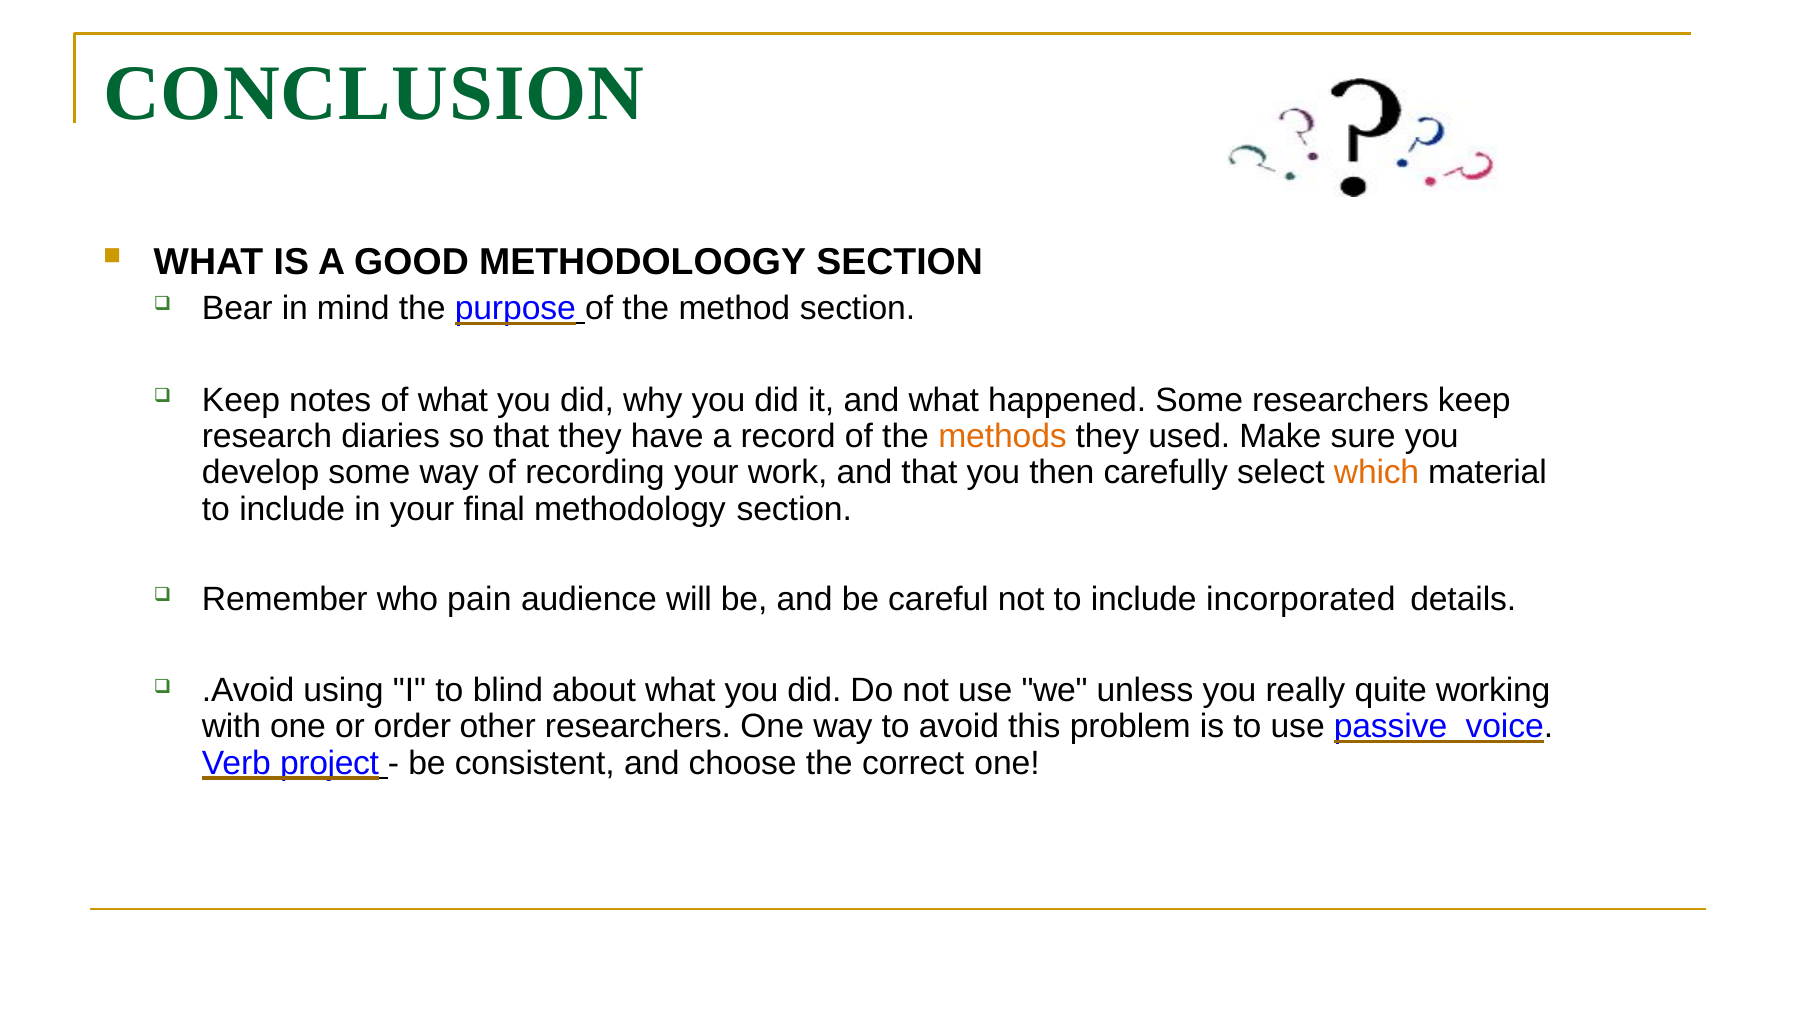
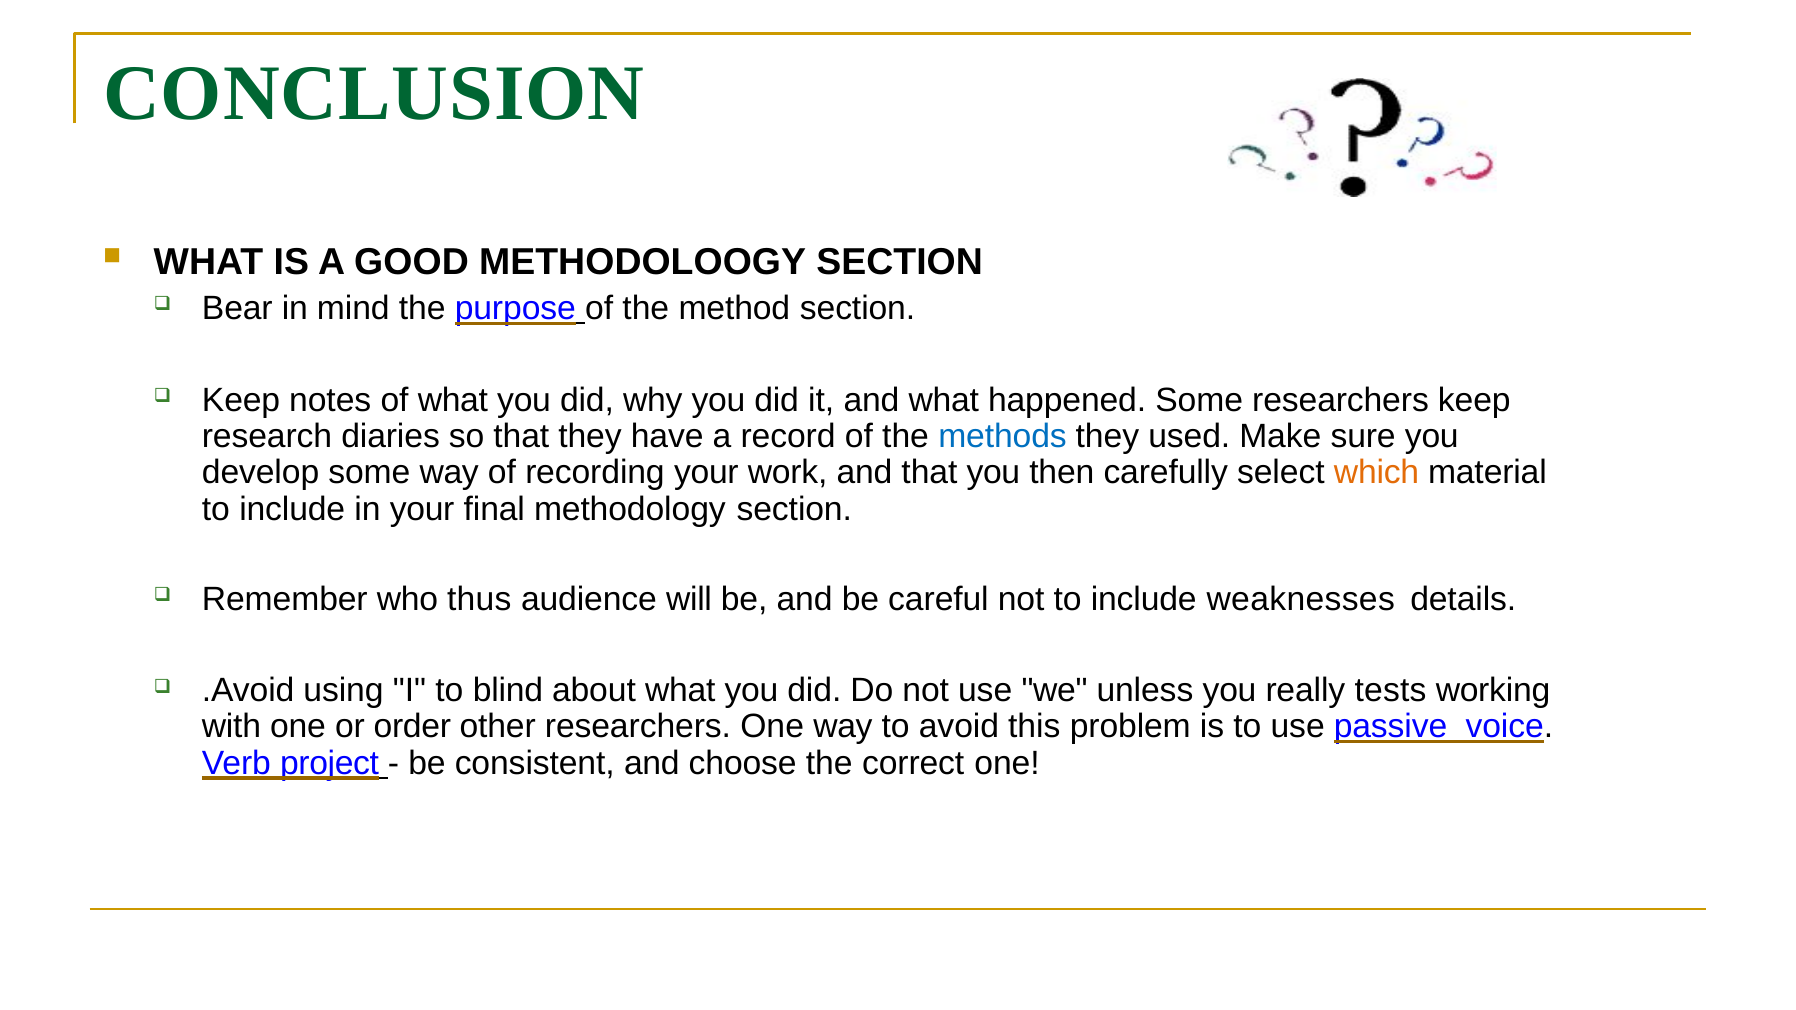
methods colour: orange -> blue (1003, 437)
pain: pain -> thus (479, 600)
incorporated: incorporated -> weaknesses (1301, 600)
quite: quite -> tests (1391, 690)
